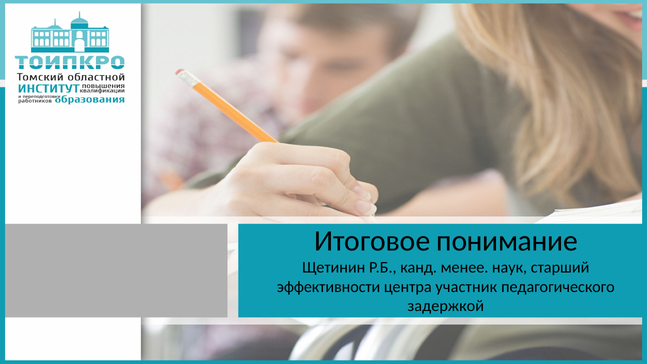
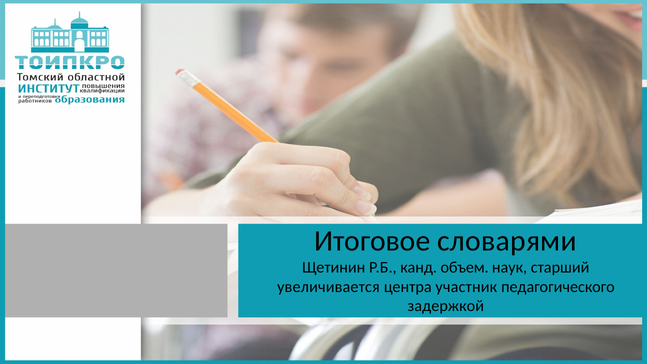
понимание: понимание -> словарями (507, 241)
менее: менее -> объем (465, 267)
эффективности: эффективности -> увеличивается (328, 287)
